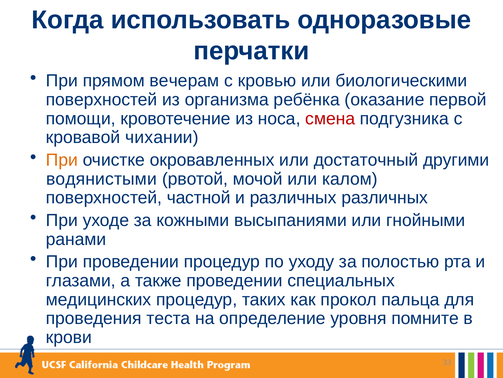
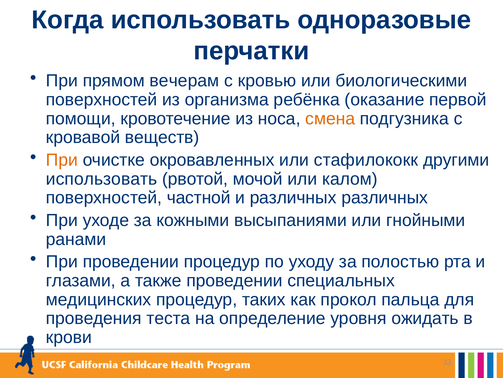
смена colour: red -> orange (330, 118)
чихании: чихании -> веществ (162, 137)
достаточный: достаточный -> стафилококк (366, 160)
водянистыми: водянистыми -> использовать (102, 179)
помните: помните -> ожидать (425, 318)
